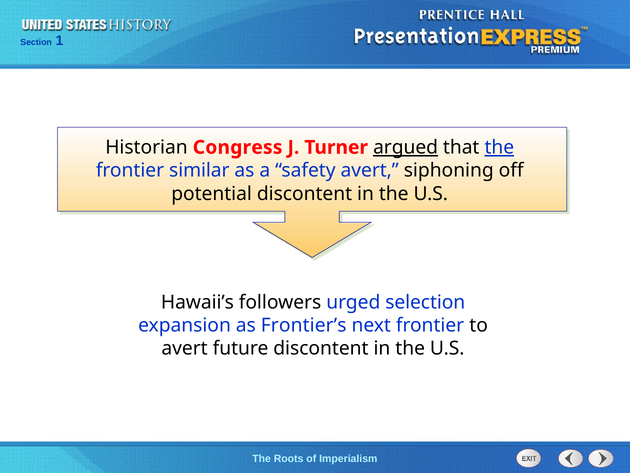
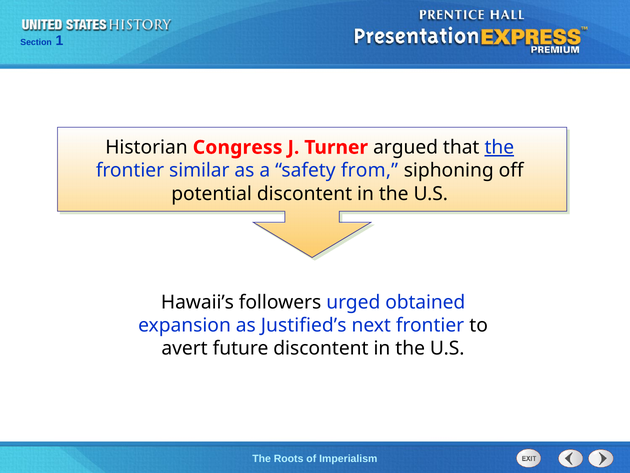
argued underline: present -> none (406, 147)
safety avert: avert -> from (370, 170)
selection: selection -> obtained (425, 302)
Frontier’s: Frontier’s -> Justified’s (304, 325)
